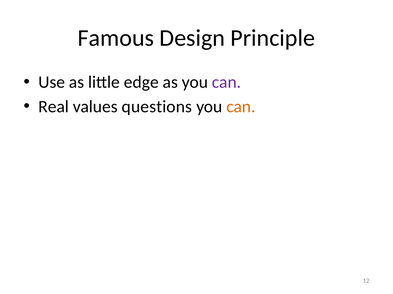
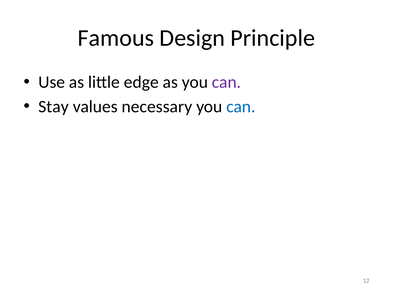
Real: Real -> Stay (54, 107)
questions: questions -> necessary (157, 107)
can colour: orange -> blue (241, 107)
